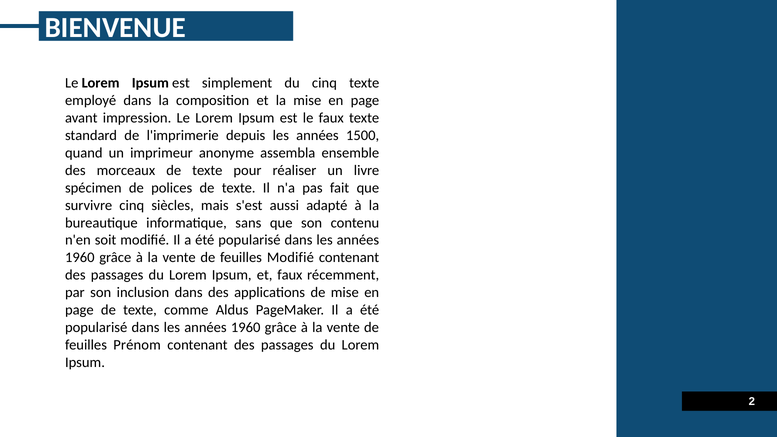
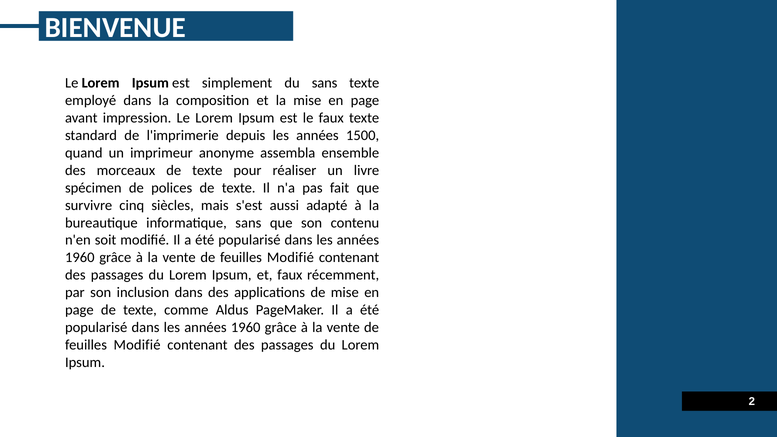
du cinq: cinq -> sans (325, 83)
Prénom: Prénom -> Modifié (137, 345)
